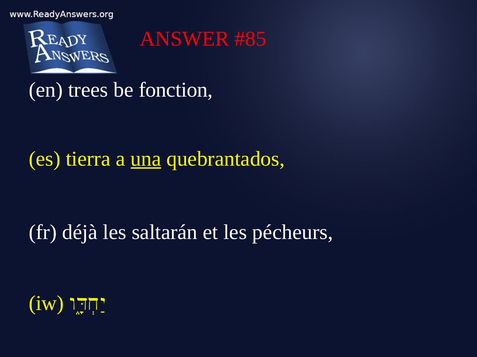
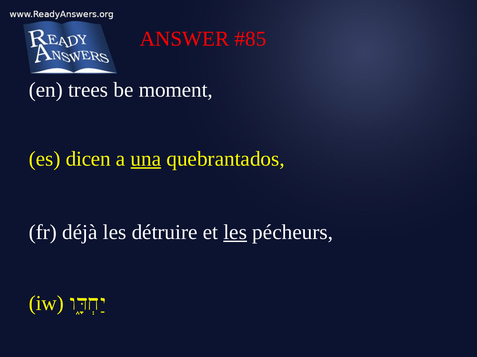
fonction: fonction -> moment (176, 90)
tierra: tierra -> dicen (88, 159)
saltarán: saltarán -> détruire (165, 233)
les underline: none -> present (235, 233)
